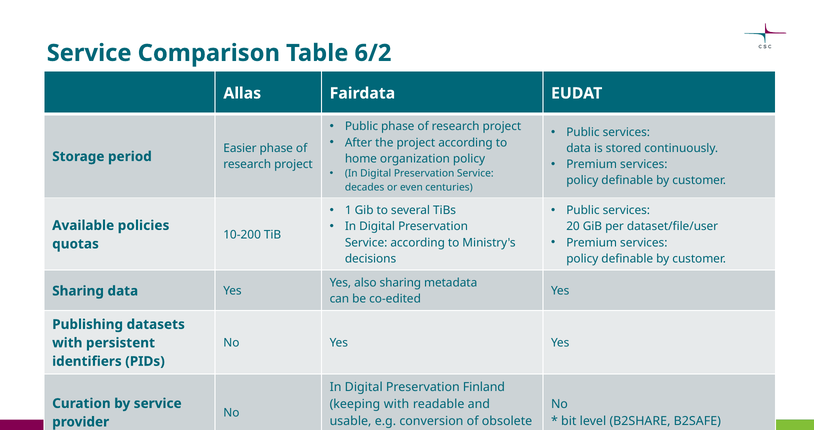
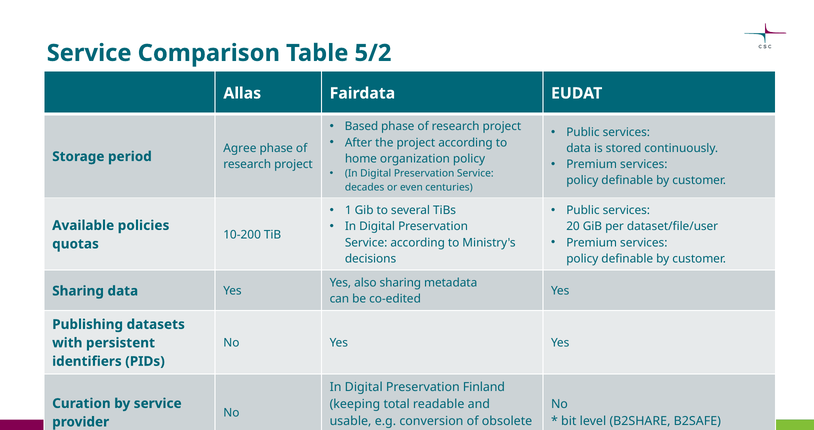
6/2: 6/2 -> 5/2 (373, 53)
Public: Public -> Based (362, 126)
Easier: Easier -> Agree (240, 148)
keeping with: with -> total (397, 404)
